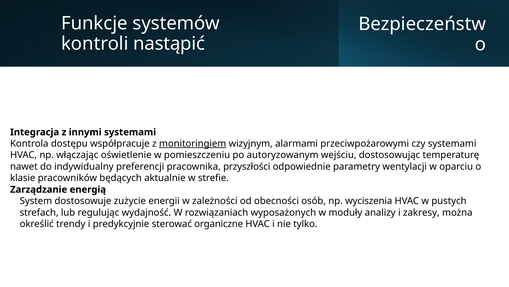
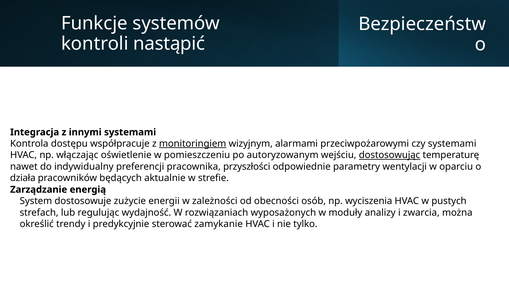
dostosowując underline: none -> present (390, 155)
klasie: klasie -> działa (23, 178)
zakresy: zakresy -> zwarcia (421, 212)
organiczne: organiczne -> zamykanie (219, 223)
